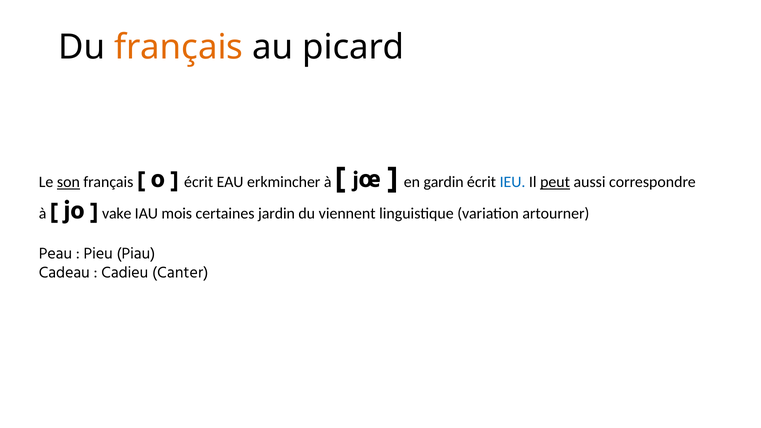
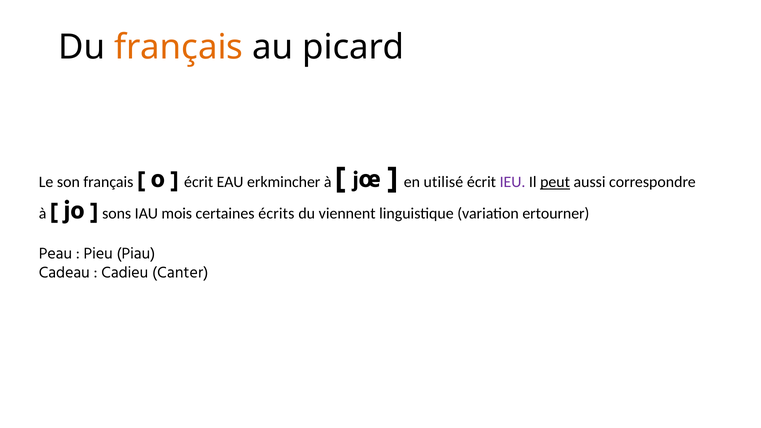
son underline: present -> none (68, 182)
gardin: gardin -> utilisé (443, 182)
IEU colour: blue -> purple (513, 182)
vake: vake -> sons (117, 213)
jardin: jardin -> écrits (276, 213)
artourner: artourner -> ertourner (556, 213)
